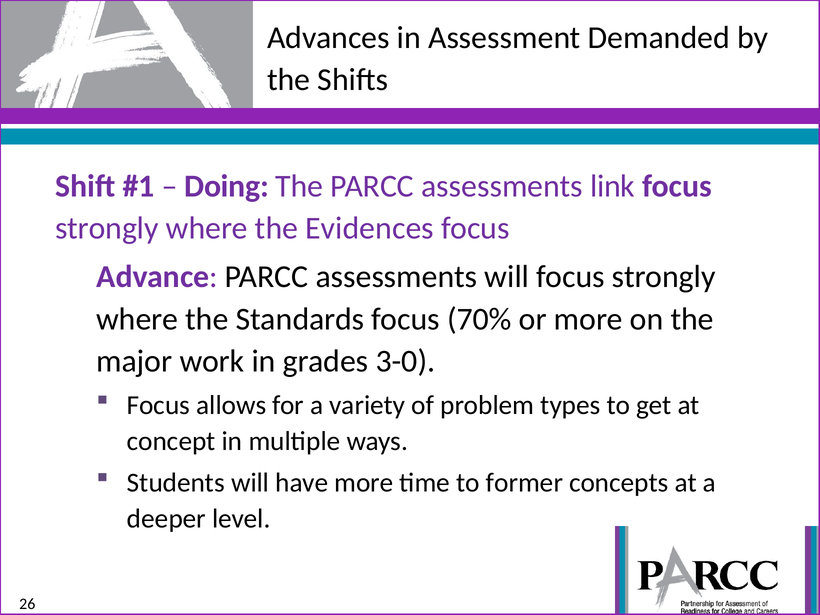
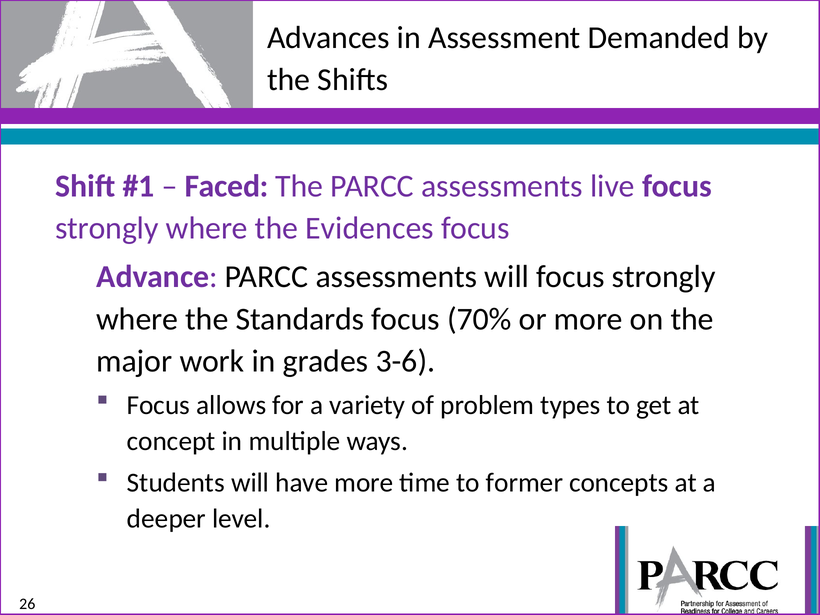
Doing: Doing -> Faced (227, 186)
link: link -> live (612, 186)
3-0: 3-0 -> 3-6 (405, 361)
